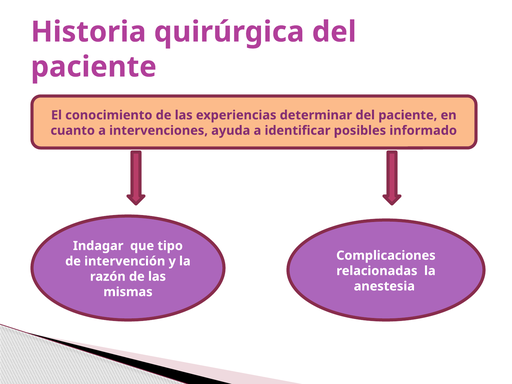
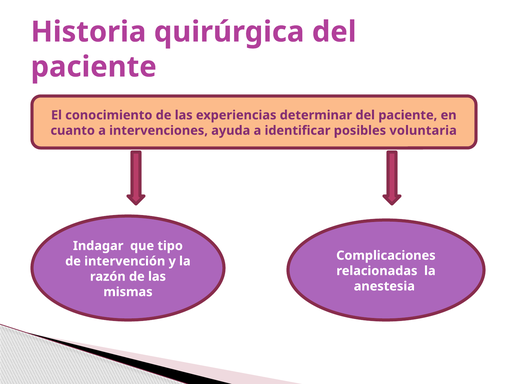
informado: informado -> voluntaria (423, 131)
